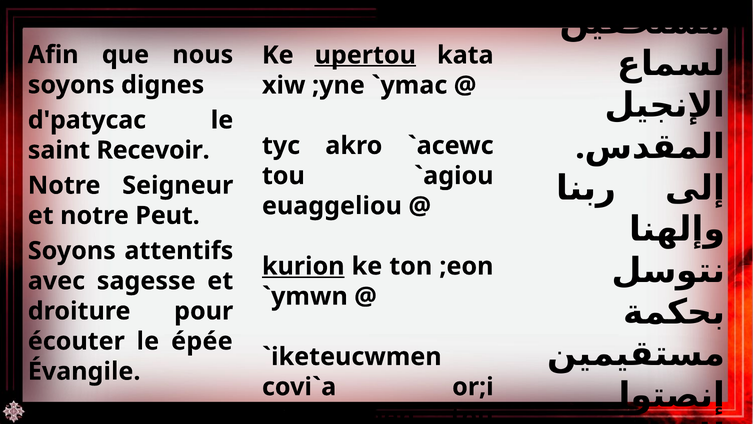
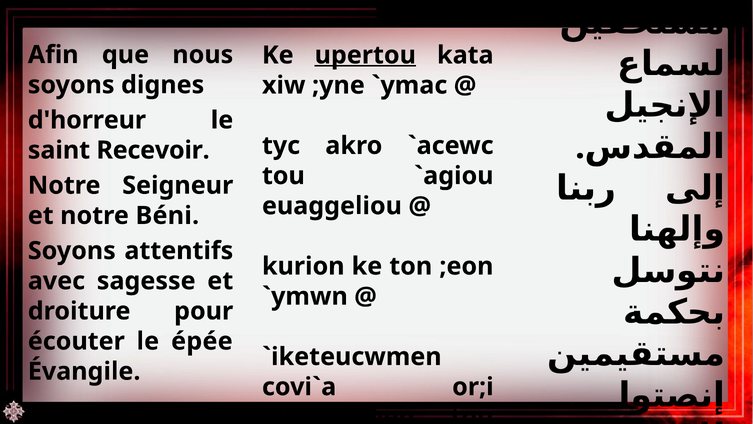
d'patycac: d'patycac -> d'horreur (87, 120)
Peut: Peut -> Béni (167, 215)
kurion underline: present -> none (303, 266)
